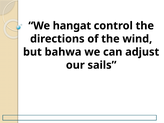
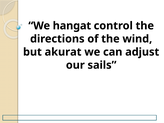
bahwa: bahwa -> akurat (63, 52)
